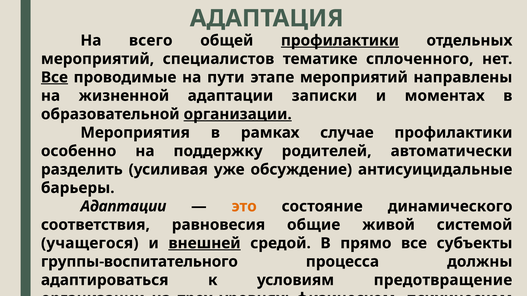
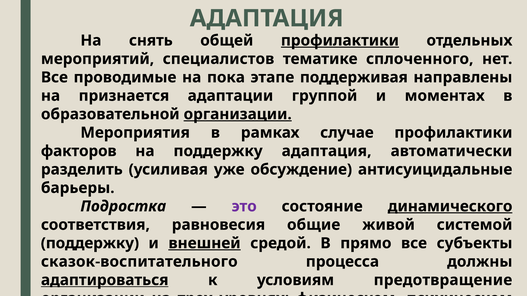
всего: всего -> снять (151, 41)
Все underline: present -> none (54, 77)
пути: пути -> пока (226, 77)
этапе мероприятий: мероприятий -> поддерживая (354, 77)
жизненной: жизненной -> признается (124, 96)
записки: записки -> группой (325, 96)
особенно: особенно -> факторов (79, 151)
поддержку родителей: родителей -> адаптация (327, 151)
Адаптации: Адаптации -> Подростка (123, 207)
это colour: orange -> purple (244, 207)
динамического underline: none -> present (450, 207)
учащегося: учащегося -> поддержку (90, 244)
группы-воспитательного: группы-воспитательного -> сказок-воспитательного (139, 262)
адаптироваться underline: none -> present (105, 280)
